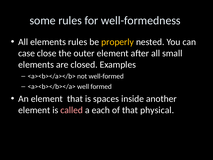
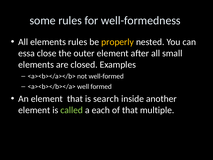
case: case -> essa (27, 53)
spaces: spaces -> search (106, 99)
called colour: pink -> light green (72, 110)
physical: physical -> multiple (157, 110)
